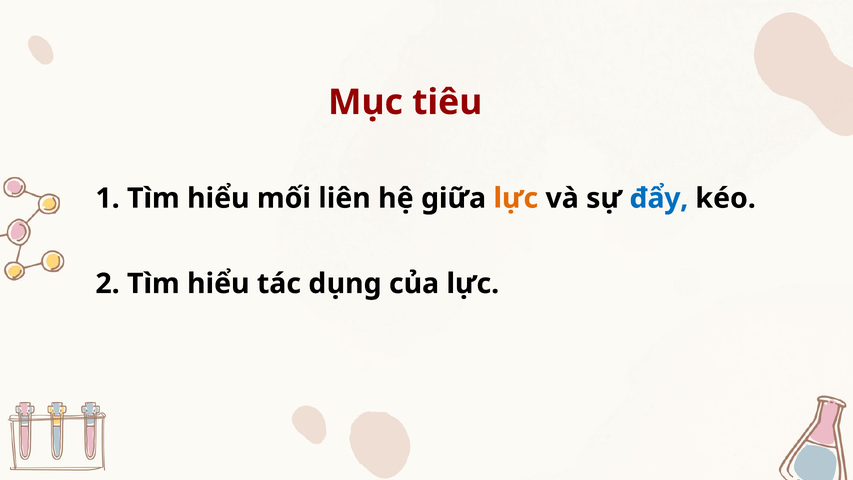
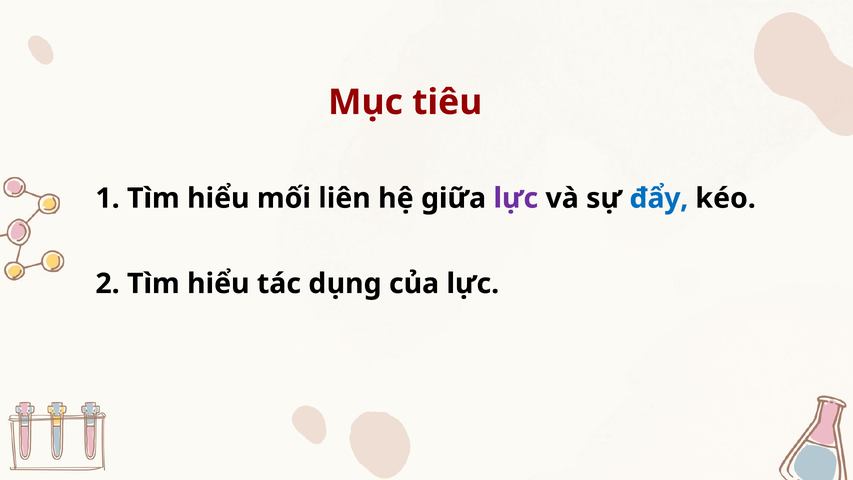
lực colour: orange -> purple (516, 198)
